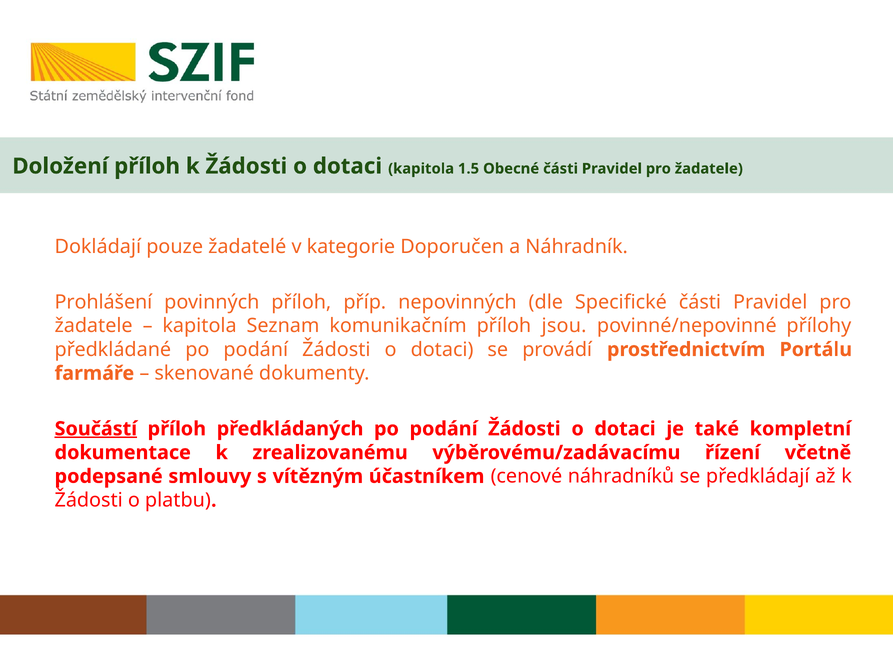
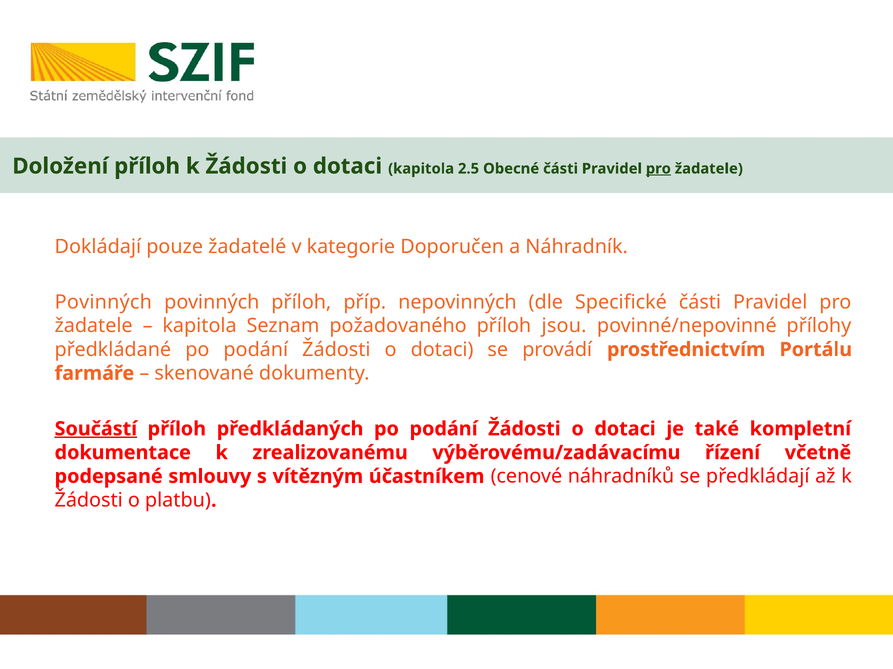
1.5: 1.5 -> 2.5 (469, 169)
pro underline: none -> present (658, 169)
Prohlášení: Prohlášení -> Povinných (103, 302)
komunikačním: komunikačním -> požadovaného (398, 326)
